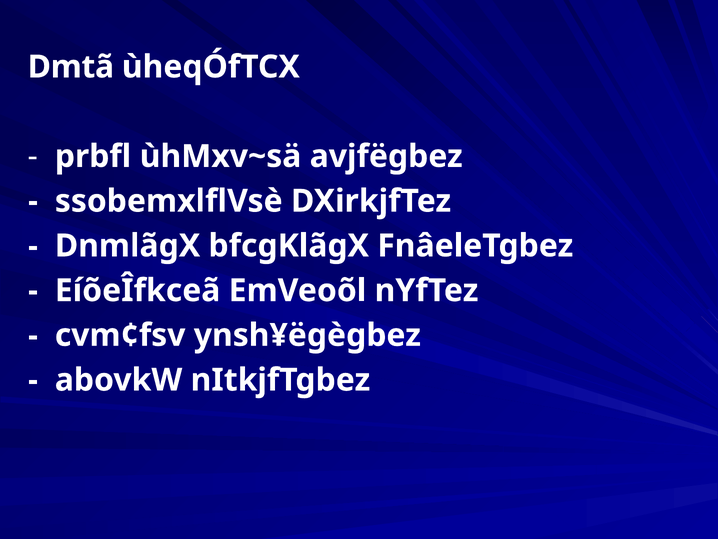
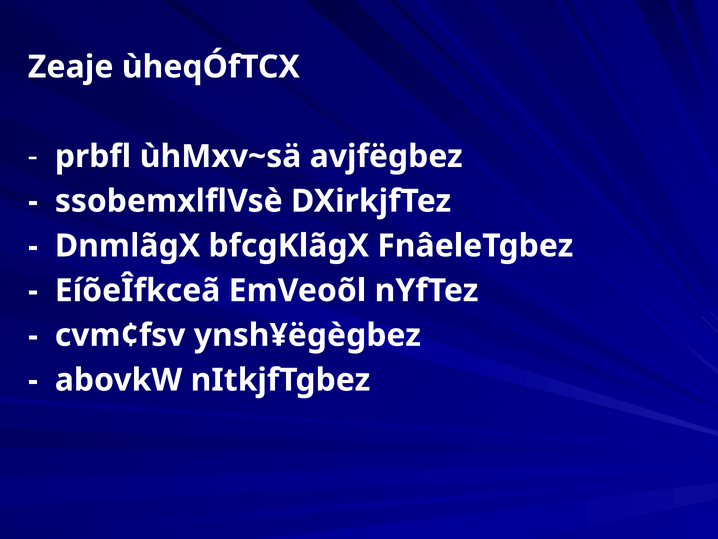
Dmtã: Dmtã -> Zeaje (71, 67)
